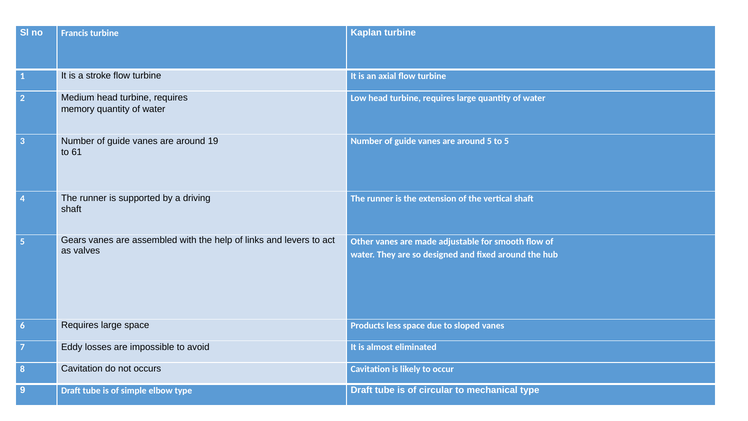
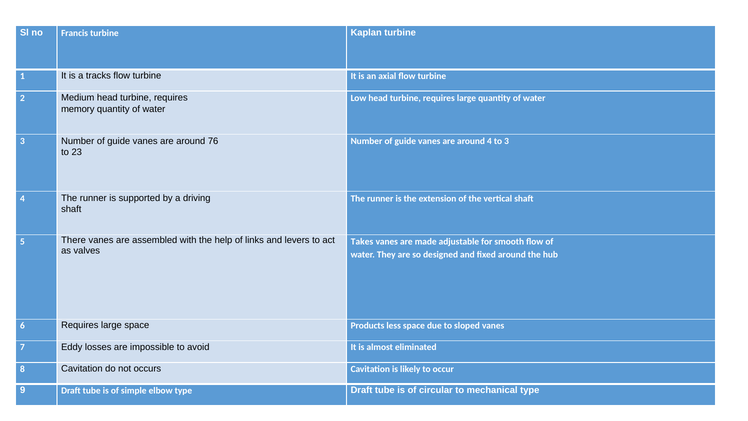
stroke: stroke -> tracks (98, 76)
19: 19 -> 76 (213, 141)
around 5: 5 -> 4 (489, 141)
to 5: 5 -> 3 (507, 141)
61: 61 -> 23 (77, 152)
Gears: Gears -> There (74, 240)
Other: Other -> Takes (362, 242)
